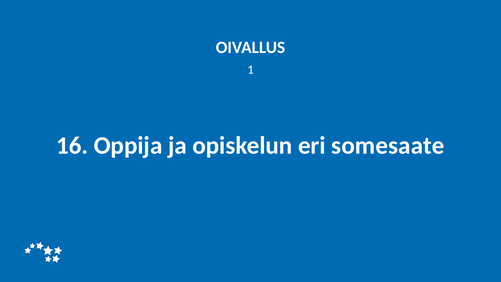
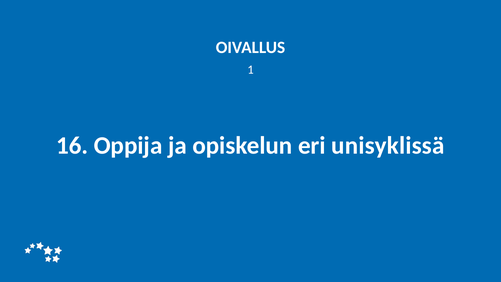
somesaate: somesaate -> unisyklissä (388, 146)
